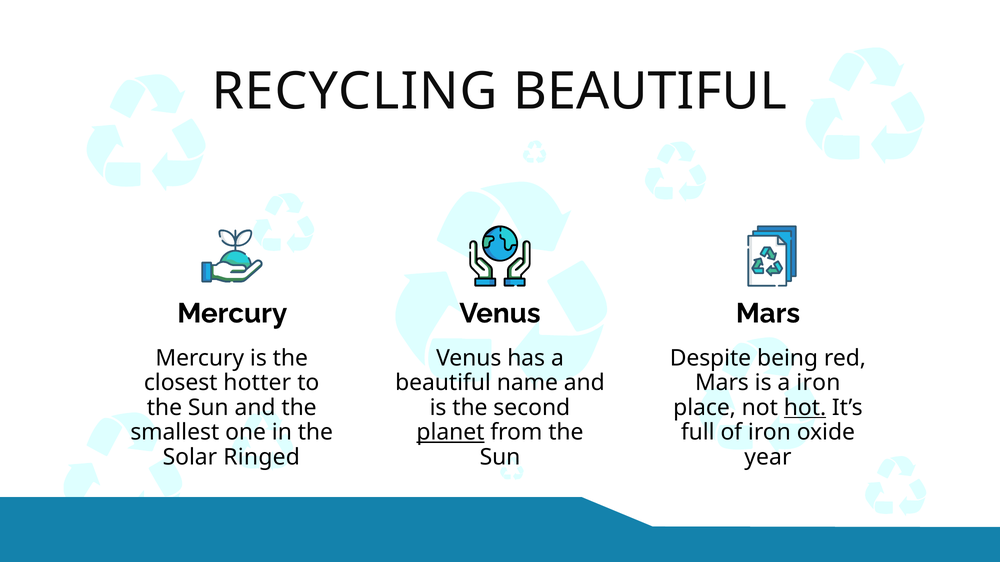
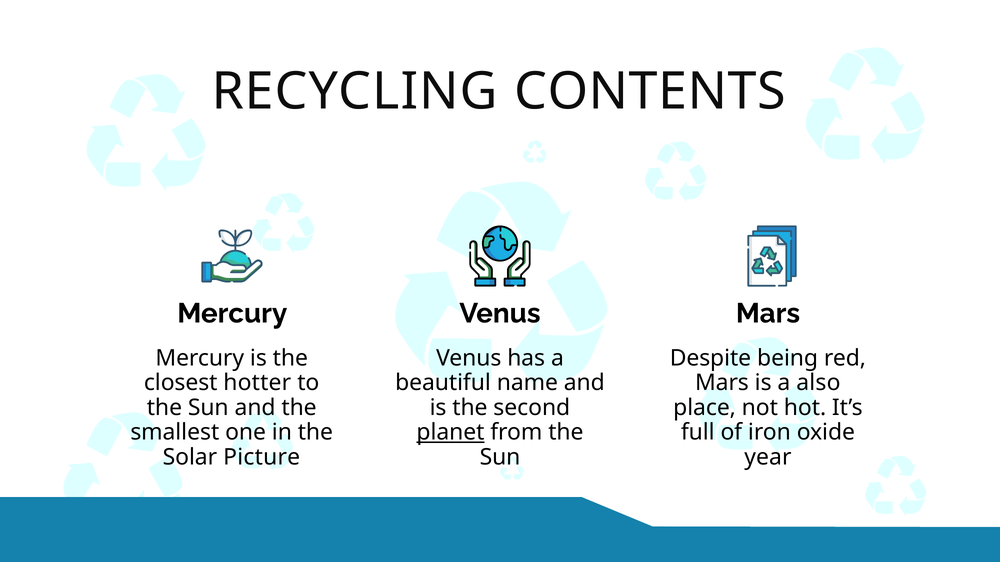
RECYCLING BEAUTIFUL: BEAUTIFUL -> CONTENTS (650, 92)
a iron: iron -> also (818, 383)
hot underline: present -> none (805, 408)
Ringed: Ringed -> Picture (262, 457)
